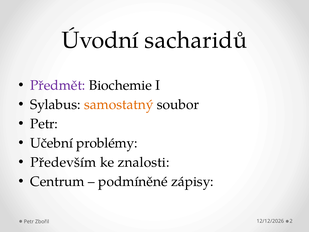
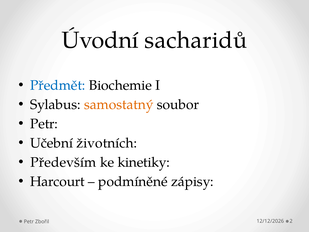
Předmět colour: purple -> blue (58, 85)
problémy: problémy -> životních (107, 143)
znalosti: znalosti -> kinetiky (144, 162)
Centrum: Centrum -> Harcourt (57, 181)
